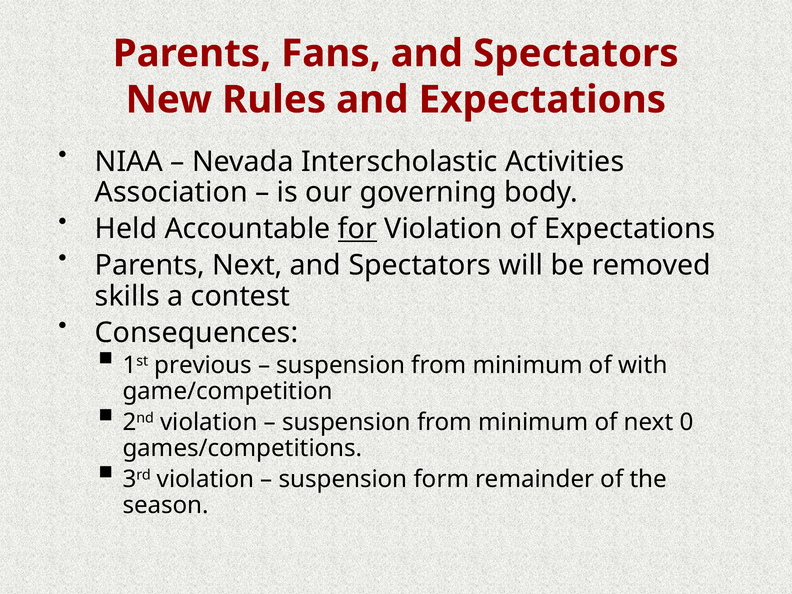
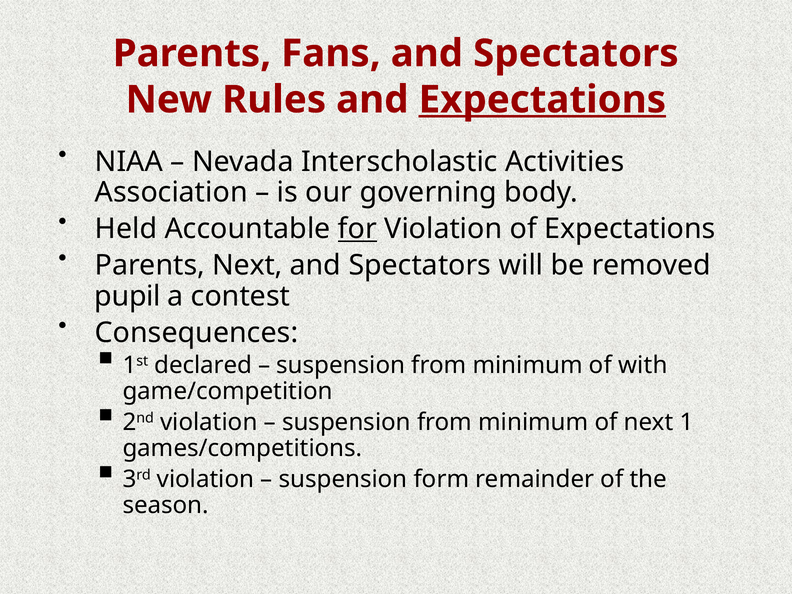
Expectations underline: none -> present (542, 100)
skills: skills -> pupil (128, 296)
previous: previous -> declared (203, 365)
0: 0 -> 1 (686, 422)
